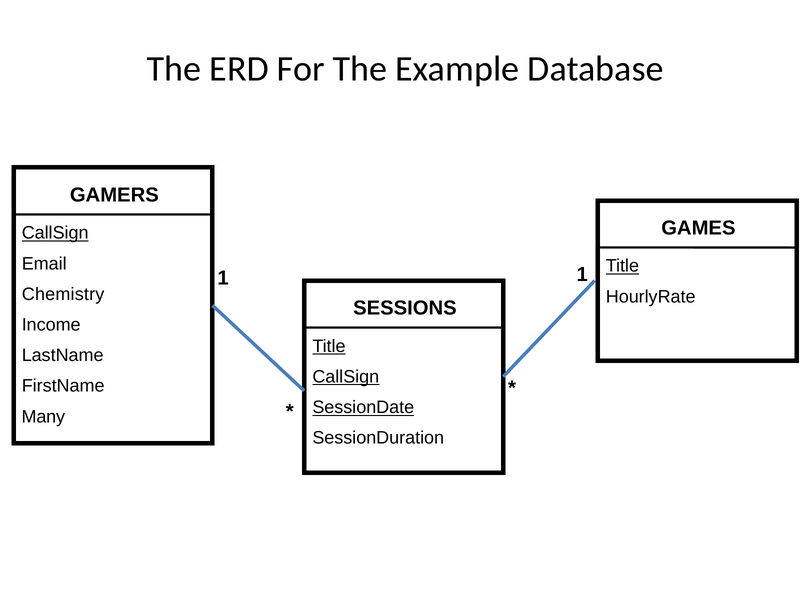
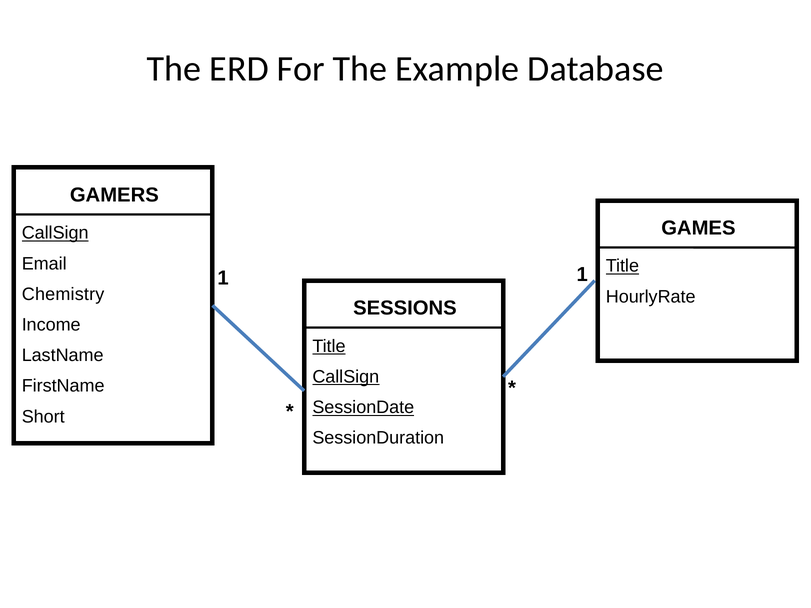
Many: Many -> Short (43, 417)
